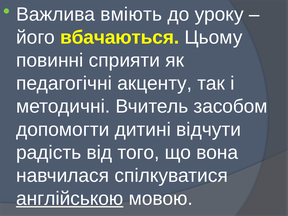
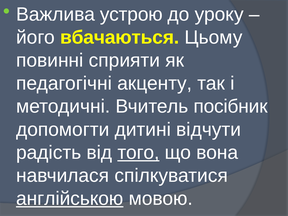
вміють: вміють -> устрою (131, 14)
засобом: засобом -> посібник (231, 106)
того underline: none -> present (138, 153)
